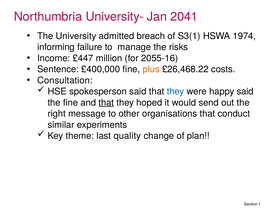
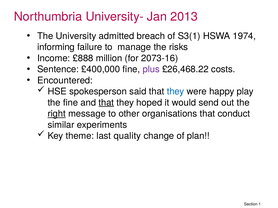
2041: 2041 -> 2013 (184, 17)
£447: £447 -> £888 (83, 58)
2055-16: 2055-16 -> 2073-16 (160, 58)
plus colour: orange -> purple (151, 69)
Consultation: Consultation -> Encountered (65, 81)
happy said: said -> play (245, 92)
right underline: none -> present (57, 114)
